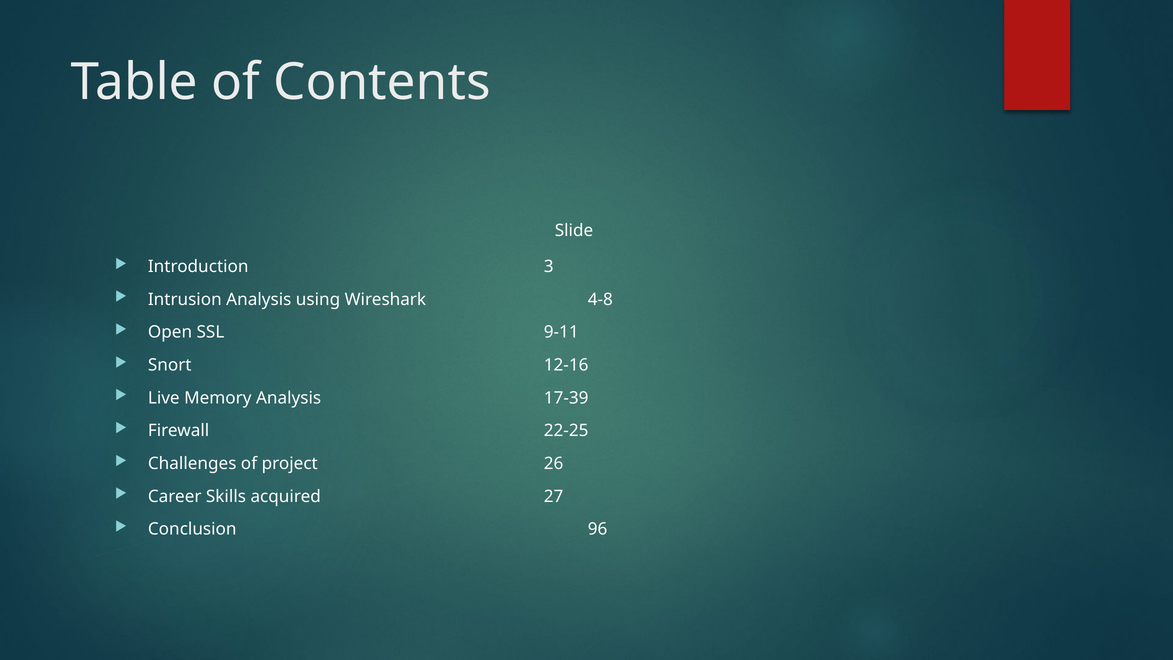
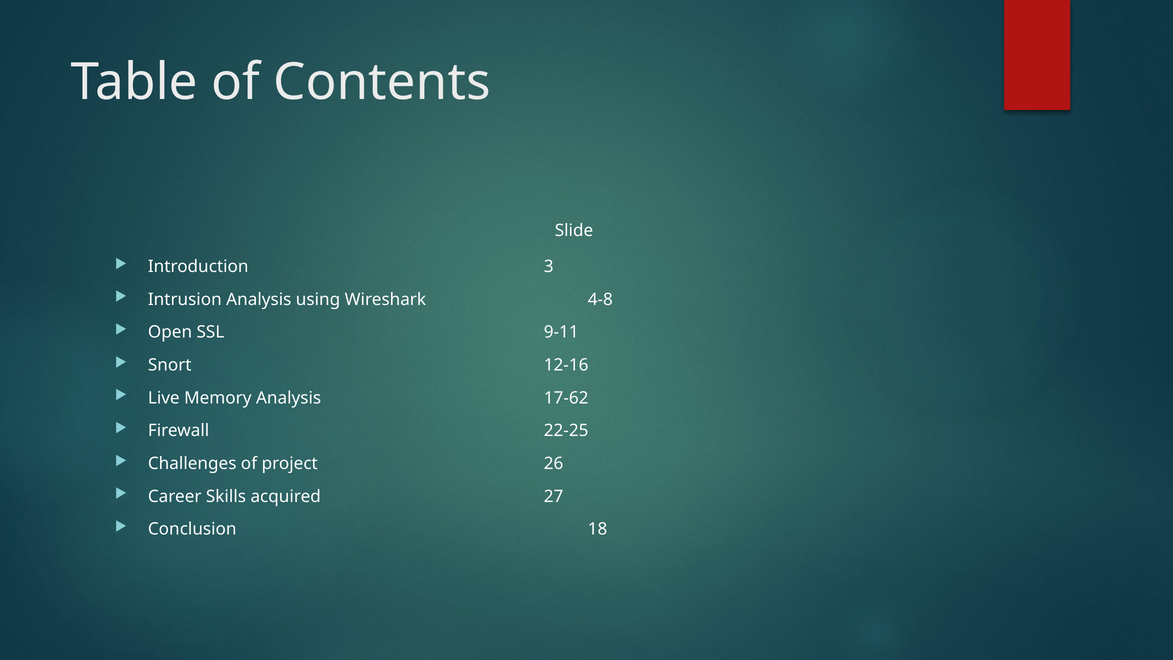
17-39: 17-39 -> 17-62 (566, 398)
96: 96 -> 18 (598, 529)
